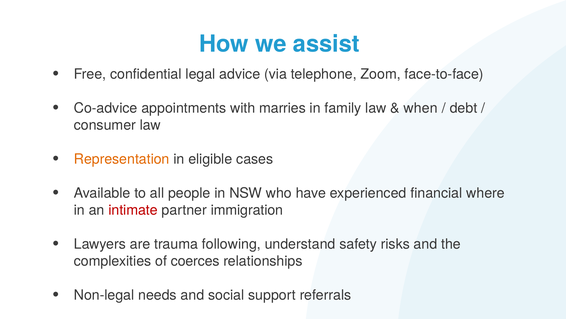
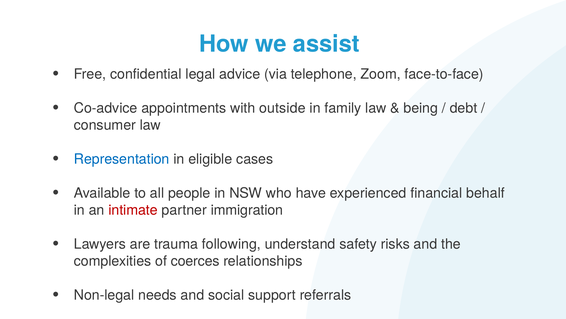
marries: marries -> outside (282, 108)
when: when -> being (421, 108)
Representation colour: orange -> blue (122, 159)
where: where -> behalf (486, 193)
